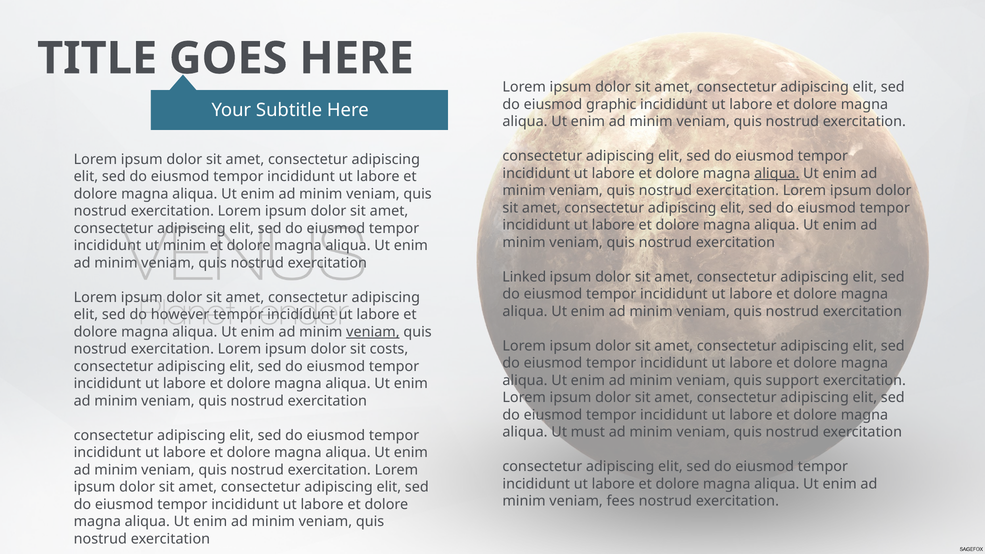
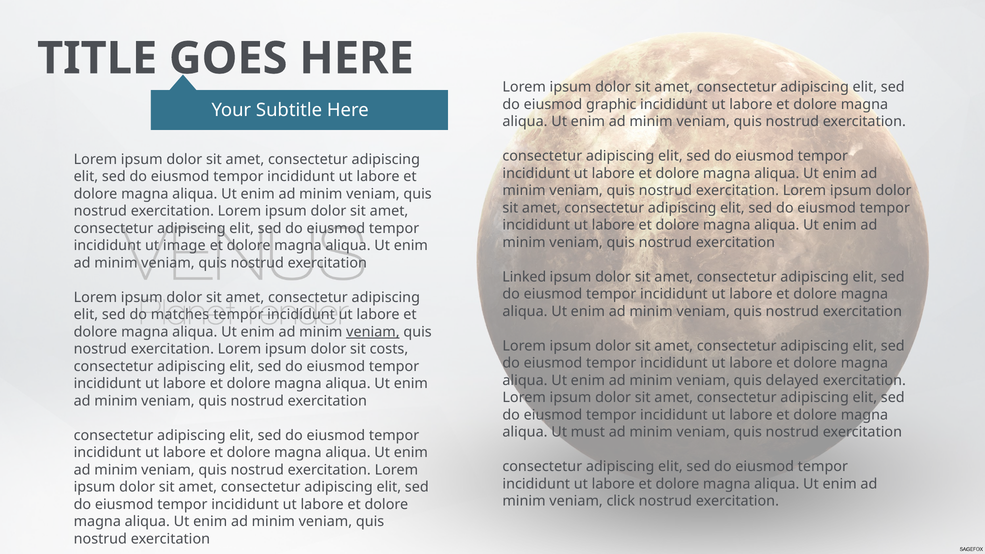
aliqua underline: present -> none (777, 173)
ut minim: minim -> image (184, 246)
however: however -> matches (180, 315)
support: support -> delayed (792, 380)
fees: fees -> click (621, 501)
